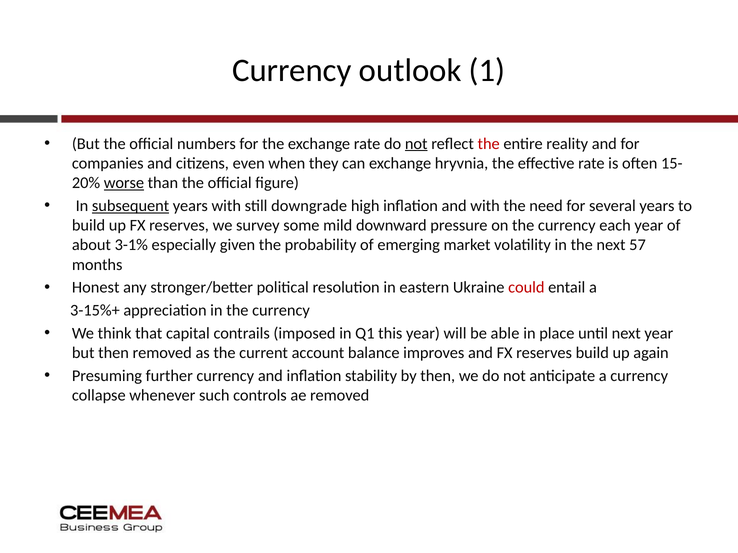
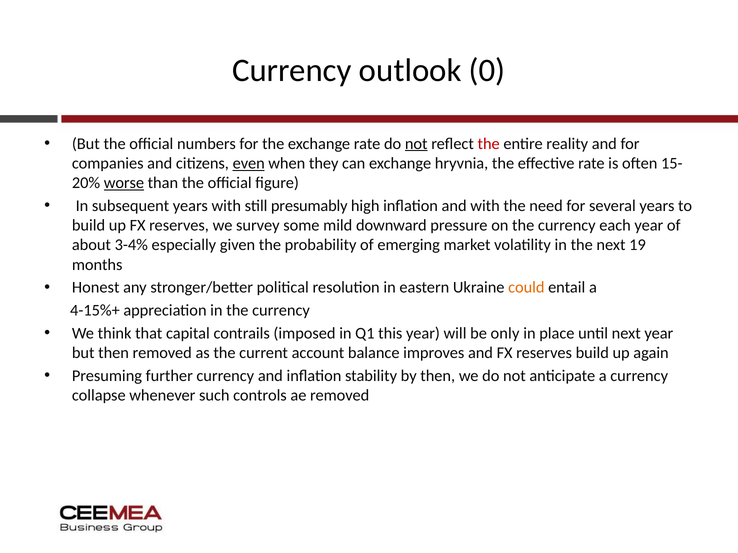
1: 1 -> 0 (487, 71)
even underline: none -> present (249, 163)
subsequent underline: present -> none (131, 206)
downgrade: downgrade -> presumably (309, 206)
3-1%: 3-1% -> 3-4% (131, 245)
57: 57 -> 19 (638, 245)
could colour: red -> orange (526, 288)
3-15%+: 3-15%+ -> 4-15%+ (95, 311)
able: able -> only (505, 334)
